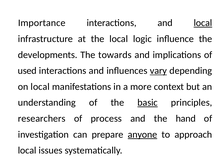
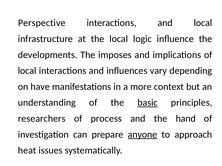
Importance: Importance -> Perspective (42, 23)
local underline: present -> none (203, 23)
towards: towards -> imposes (115, 55)
used: used -> local (27, 71)
vary underline: present -> none (158, 71)
on local: local -> have (40, 87)
local: local -> heat (27, 151)
